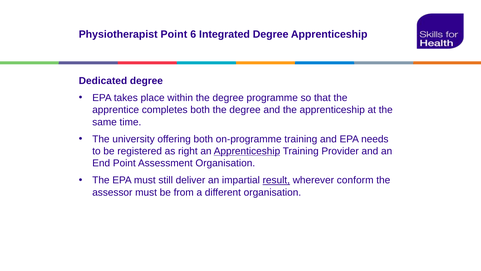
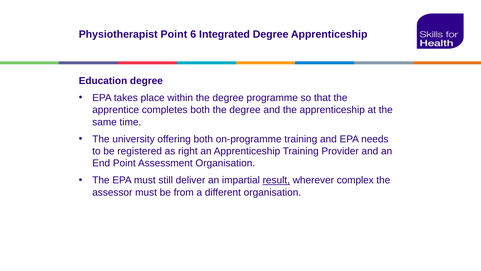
Dedicated: Dedicated -> Education (103, 81)
Apprenticeship underline: present -> none (247, 151)
conform: conform -> complex (355, 180)
